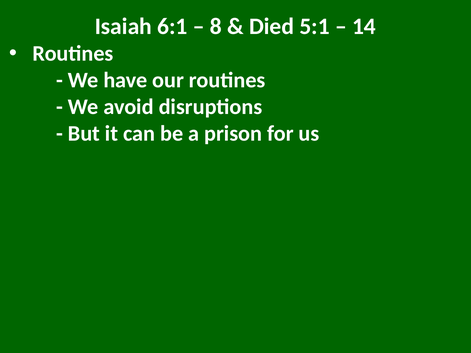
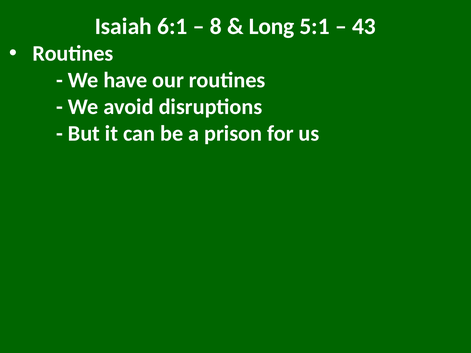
Died: Died -> Long (272, 26)
14: 14 -> 43 (364, 26)
